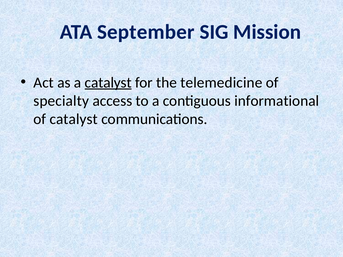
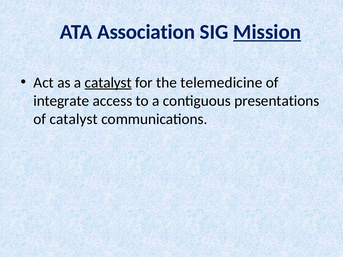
September: September -> Association (146, 32)
Mission underline: none -> present (267, 32)
specialty: specialty -> integrate (61, 101)
informational: informational -> presentations (277, 101)
